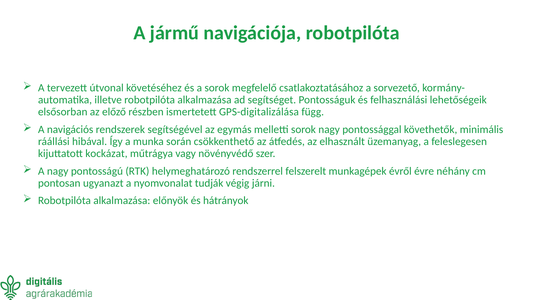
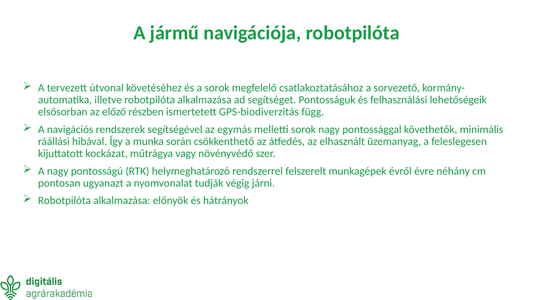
GPS-digitalizálása: GPS-digitalizálása -> GPS-biodiverzitás (259, 112)
